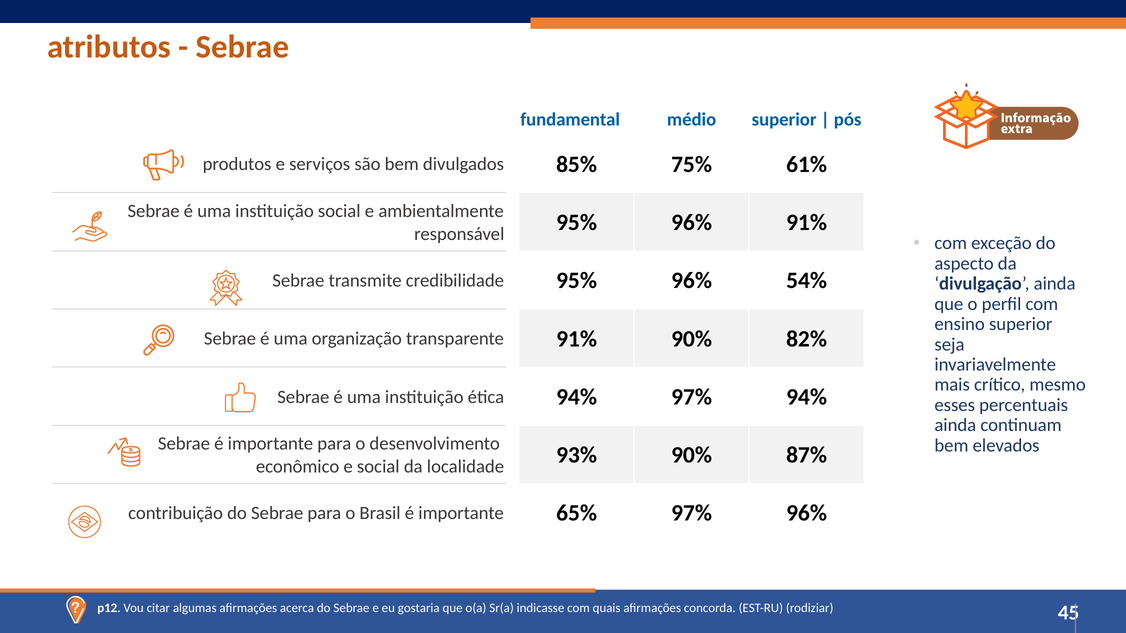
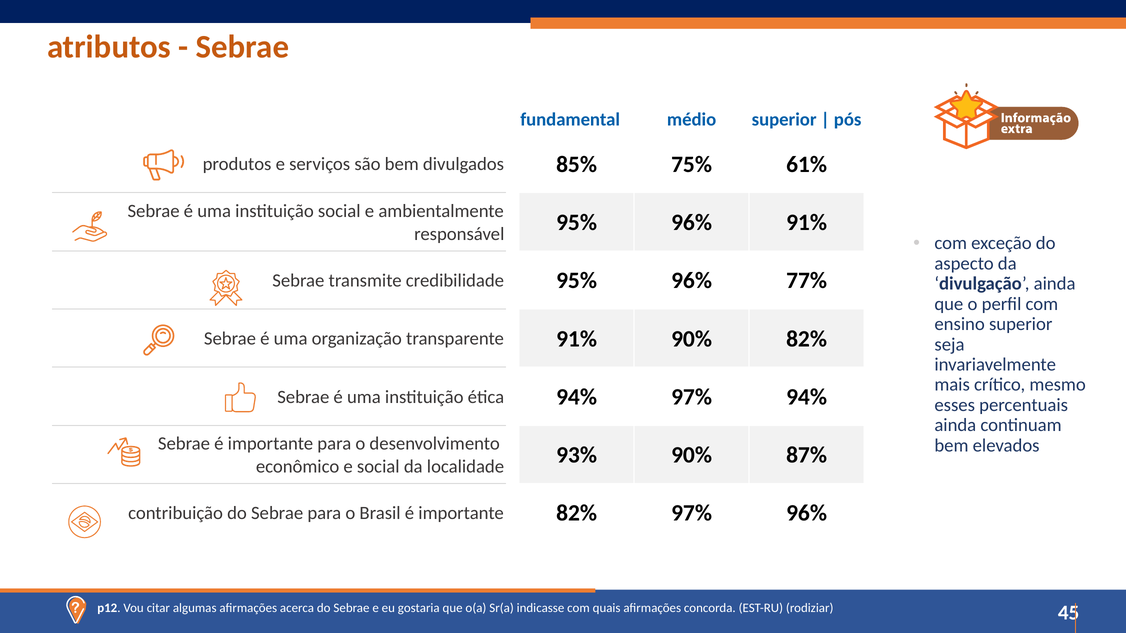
54%: 54% -> 77% (807, 281)
65%: 65% -> 82% (577, 514)
